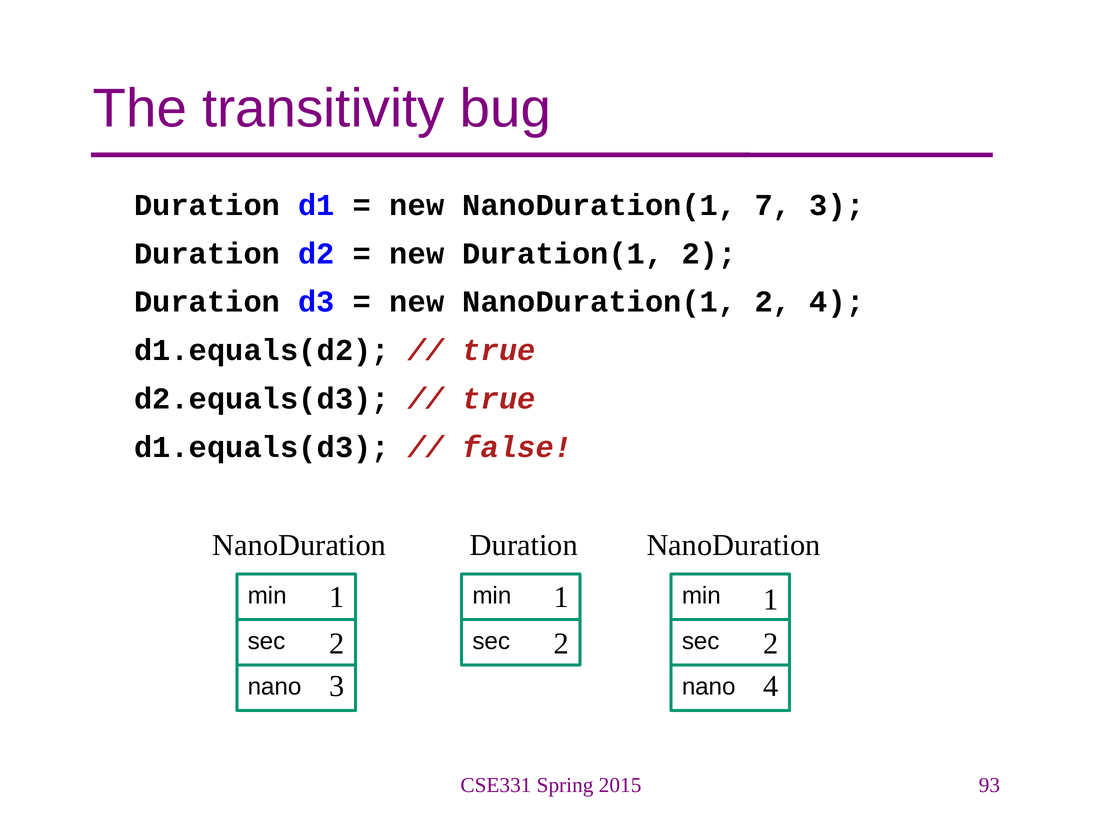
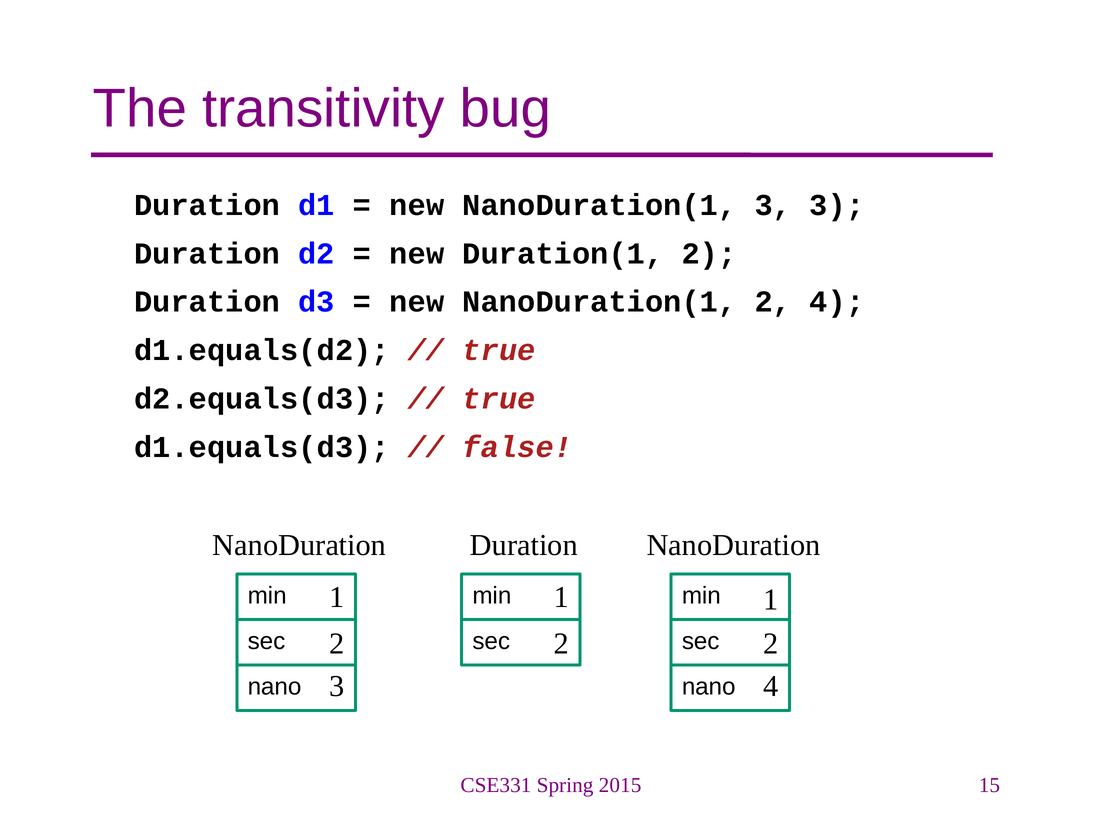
NanoDuration(1 7: 7 -> 3 (773, 205)
93: 93 -> 15 (989, 785)
